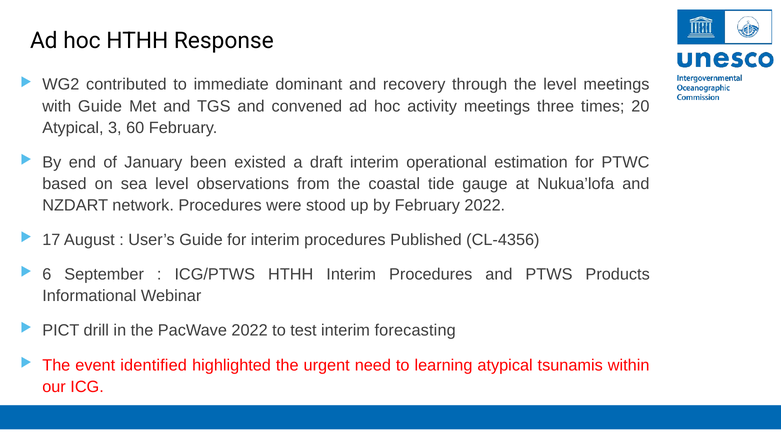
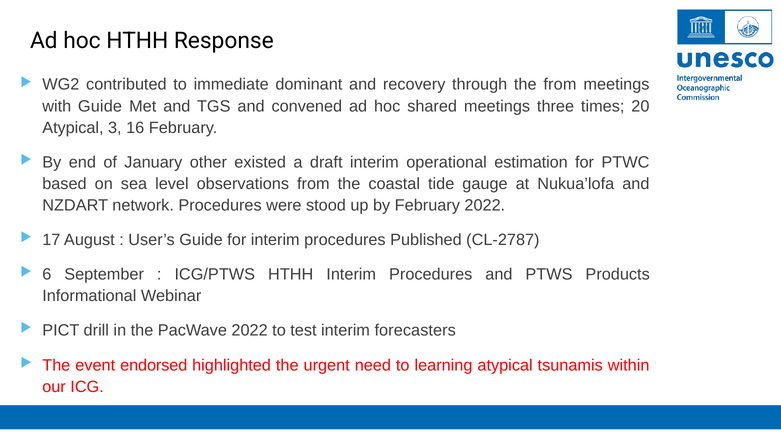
the level: level -> from (560, 84)
activity: activity -> shared (432, 106)
60: 60 -> 16 (135, 127)
been: been -> other (208, 162)
CL-4356: CL-4356 -> CL-2787 (503, 239)
forecasting: forecasting -> forecasters (415, 330)
identified: identified -> endorsed (154, 365)
